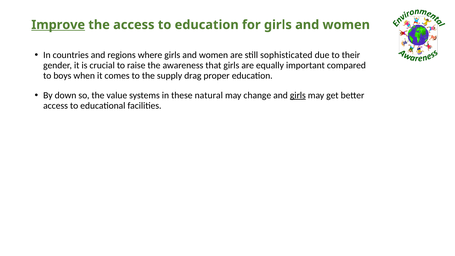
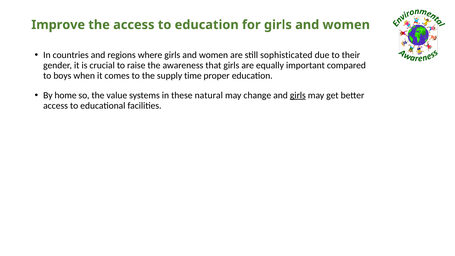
Improve underline: present -> none (58, 25)
drag: drag -> time (193, 76)
down: down -> home (66, 95)
